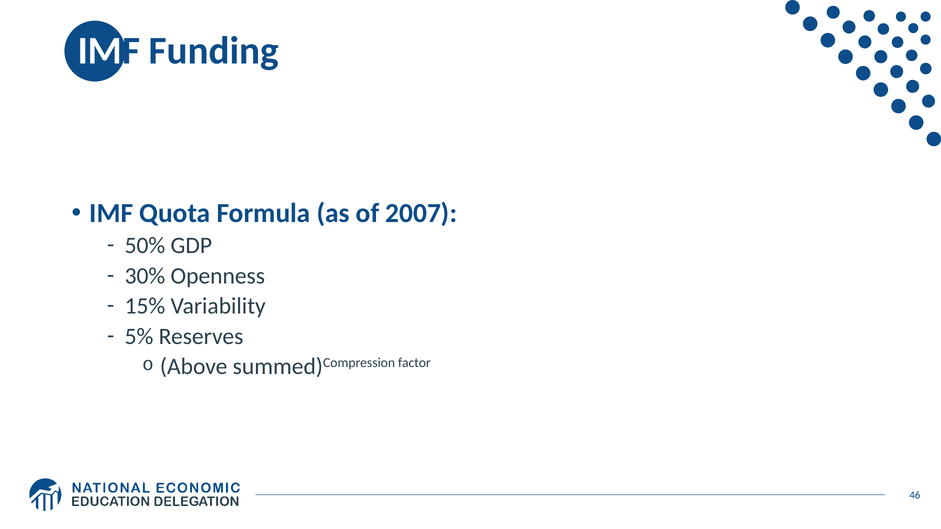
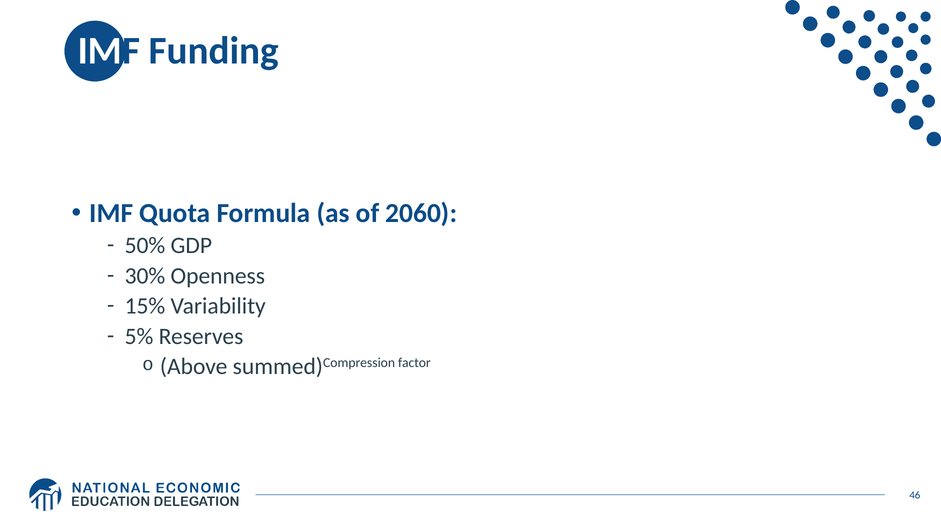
2007: 2007 -> 2060 (421, 213)
